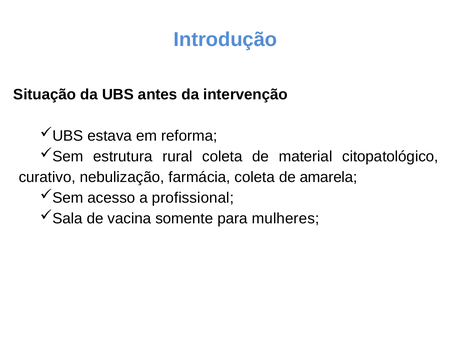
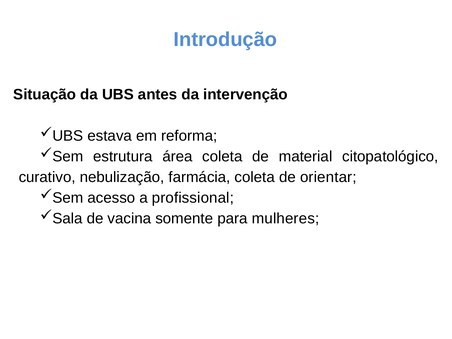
rural: rural -> área (177, 157)
amarela: amarela -> orientar (328, 177)
